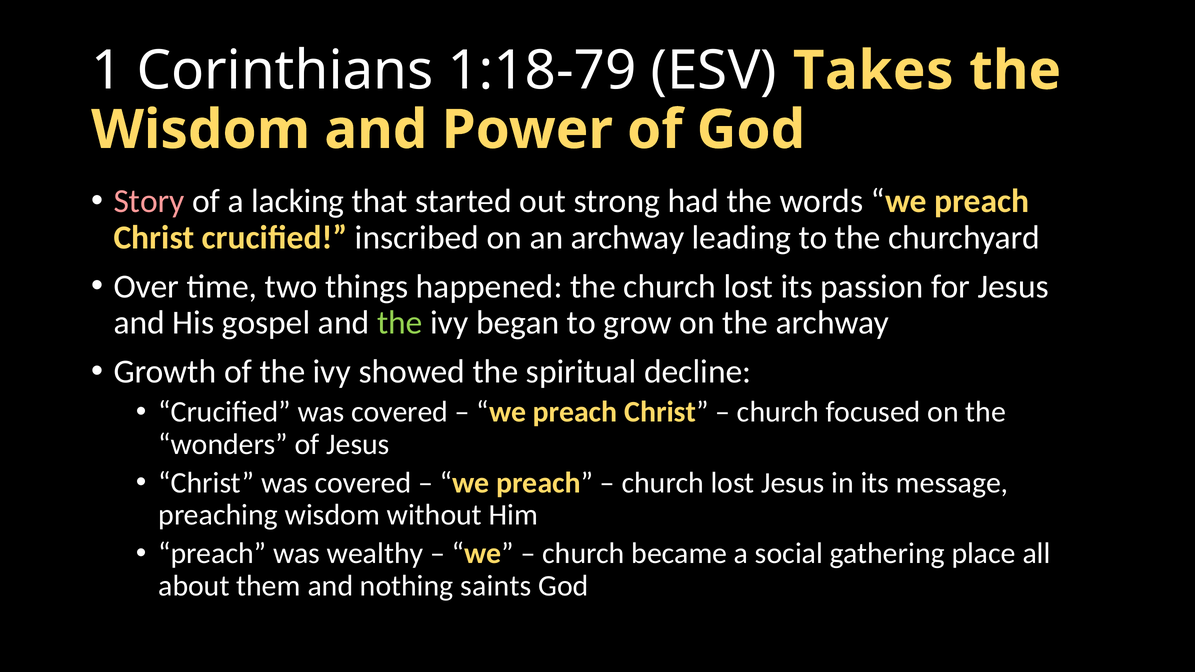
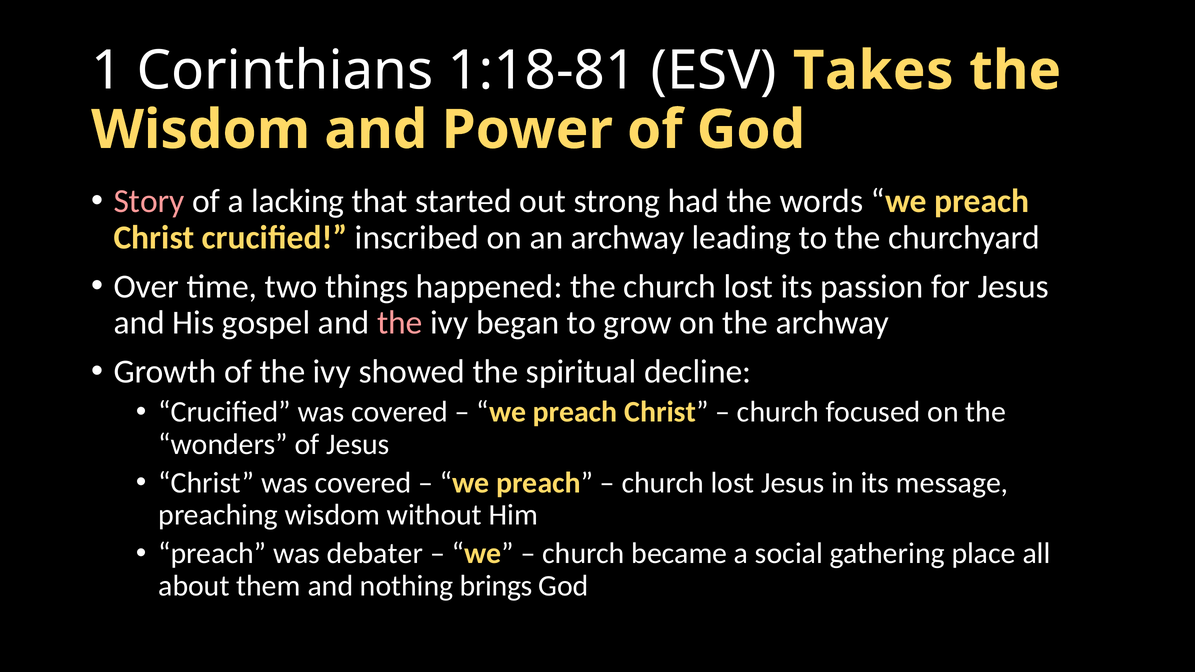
1:18-79: 1:18-79 -> 1:18-81 (542, 71)
the colour: light green -> pink (400, 323)
wealthy: wealthy -> debater (375, 554)
saints: saints -> brings (496, 586)
